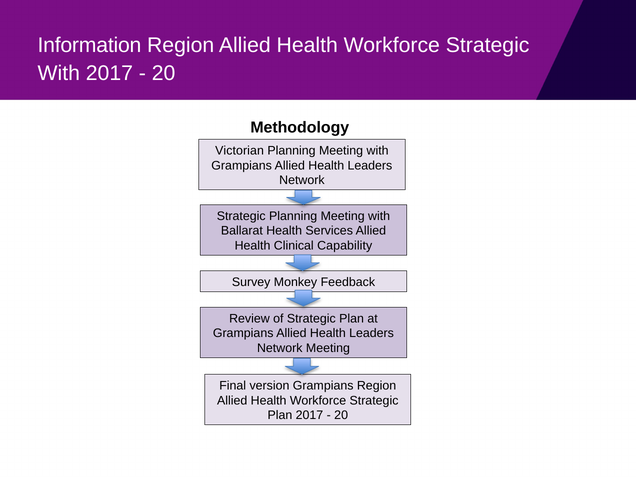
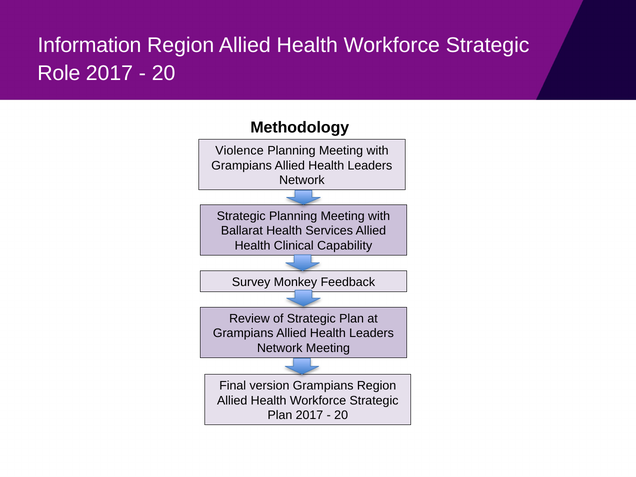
With: With -> Role (59, 73)
Victorian: Victorian -> Violence (240, 151)
